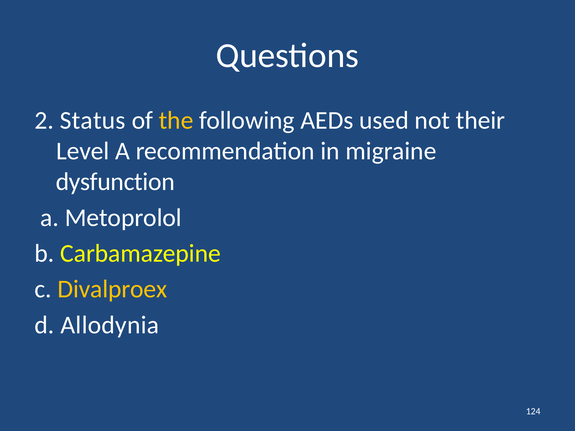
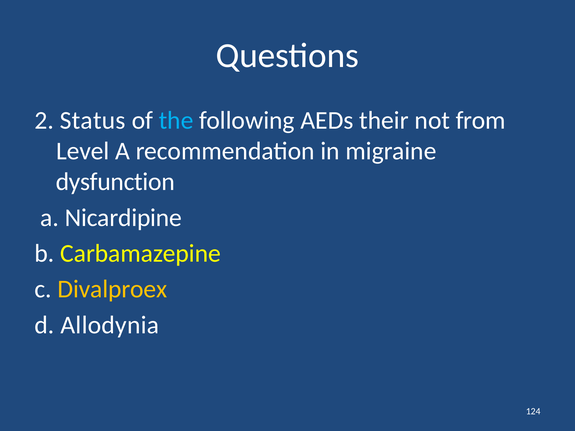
the colour: yellow -> light blue (176, 121)
used: used -> their (384, 121)
their: their -> from (481, 121)
Metoprolol: Metoprolol -> Nicardipine (123, 218)
